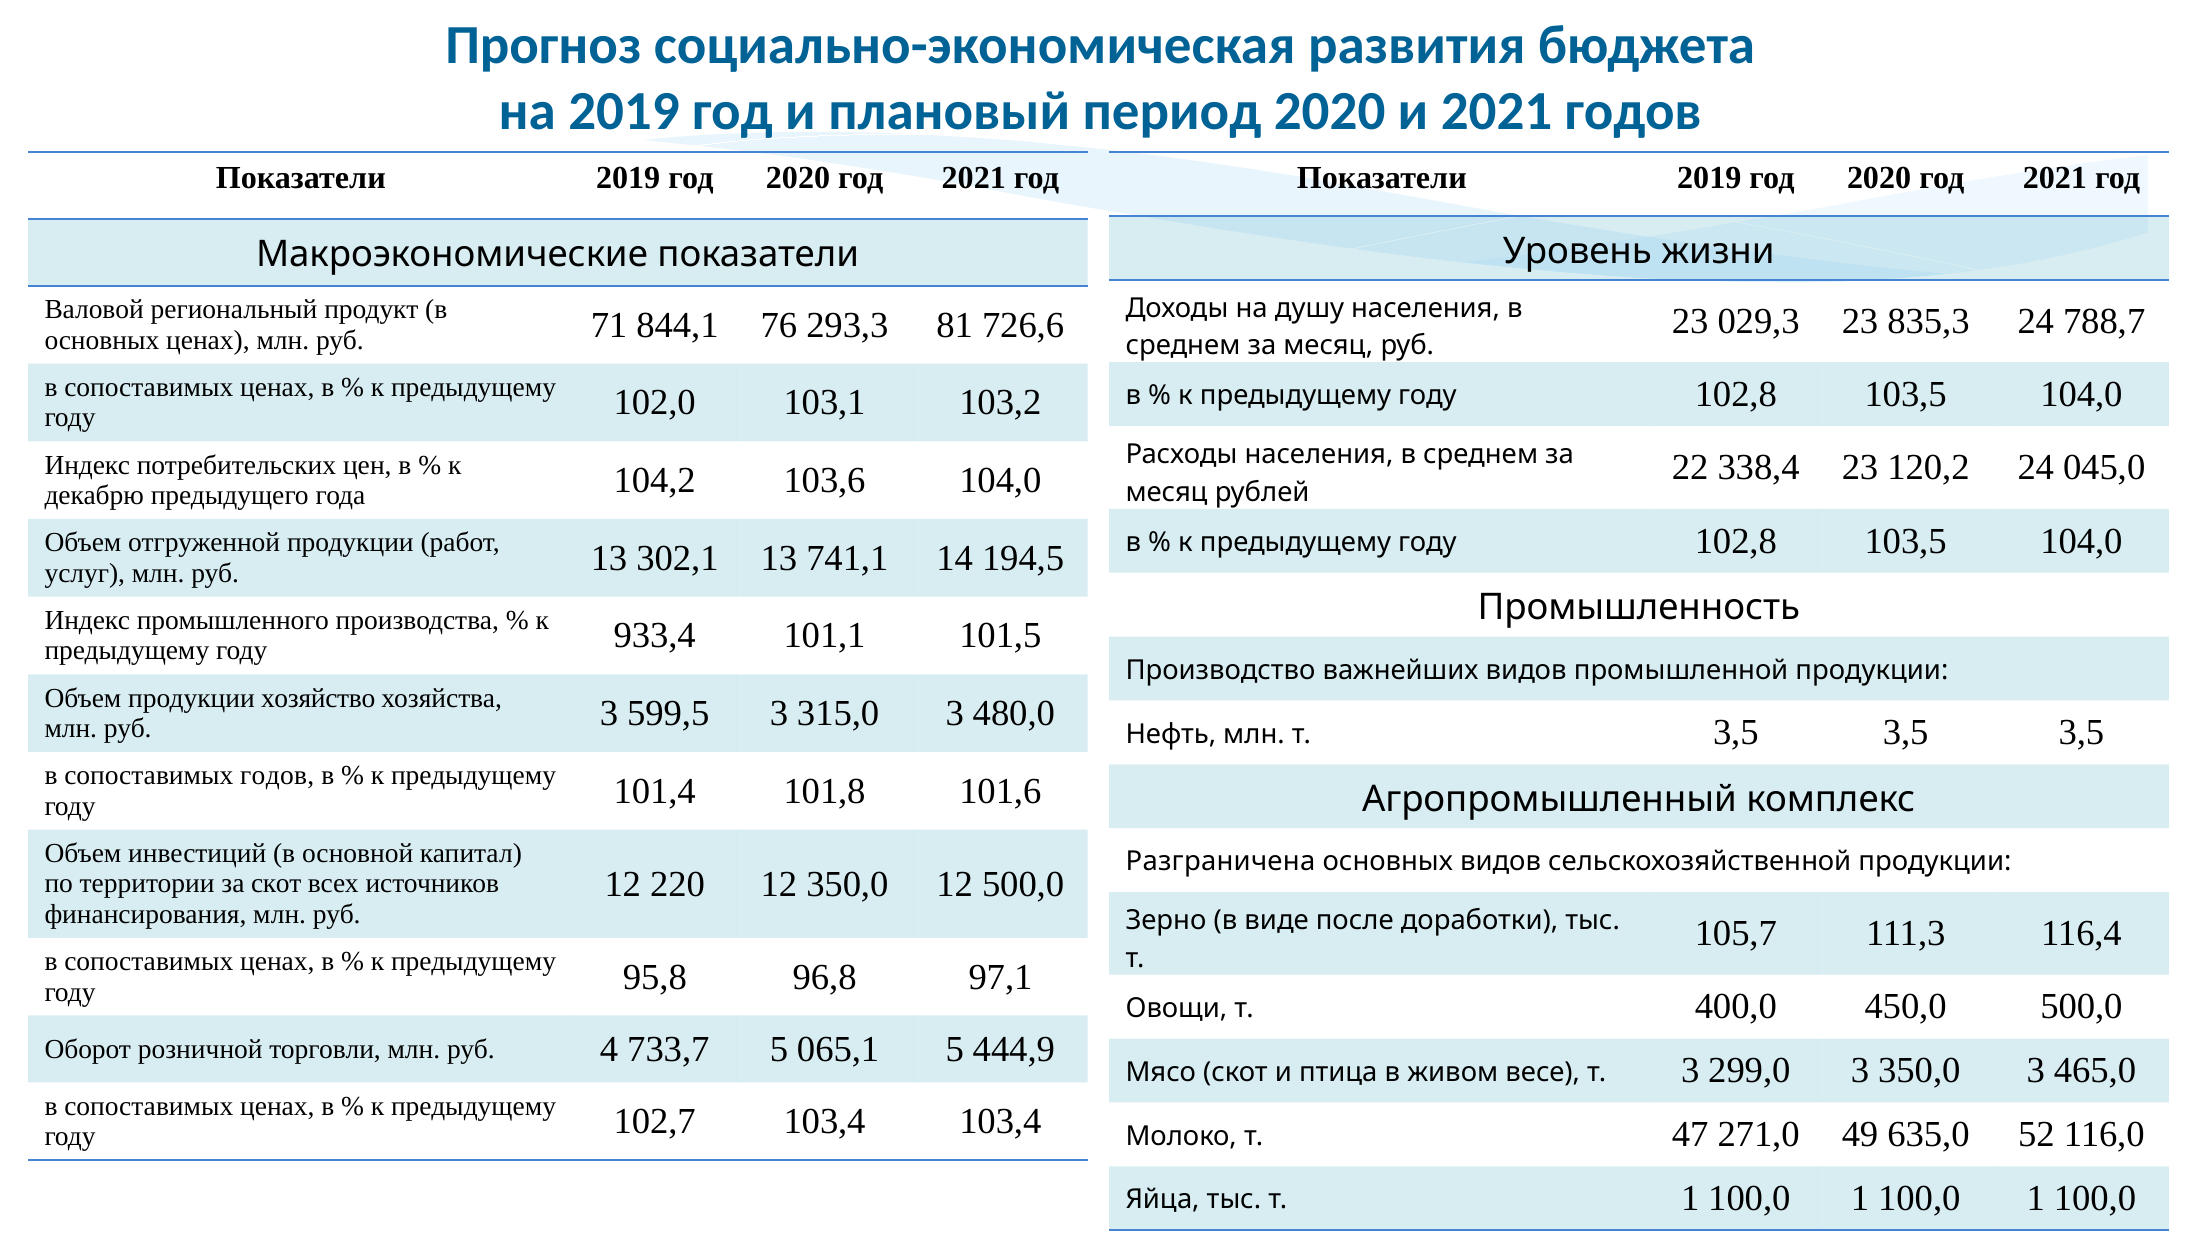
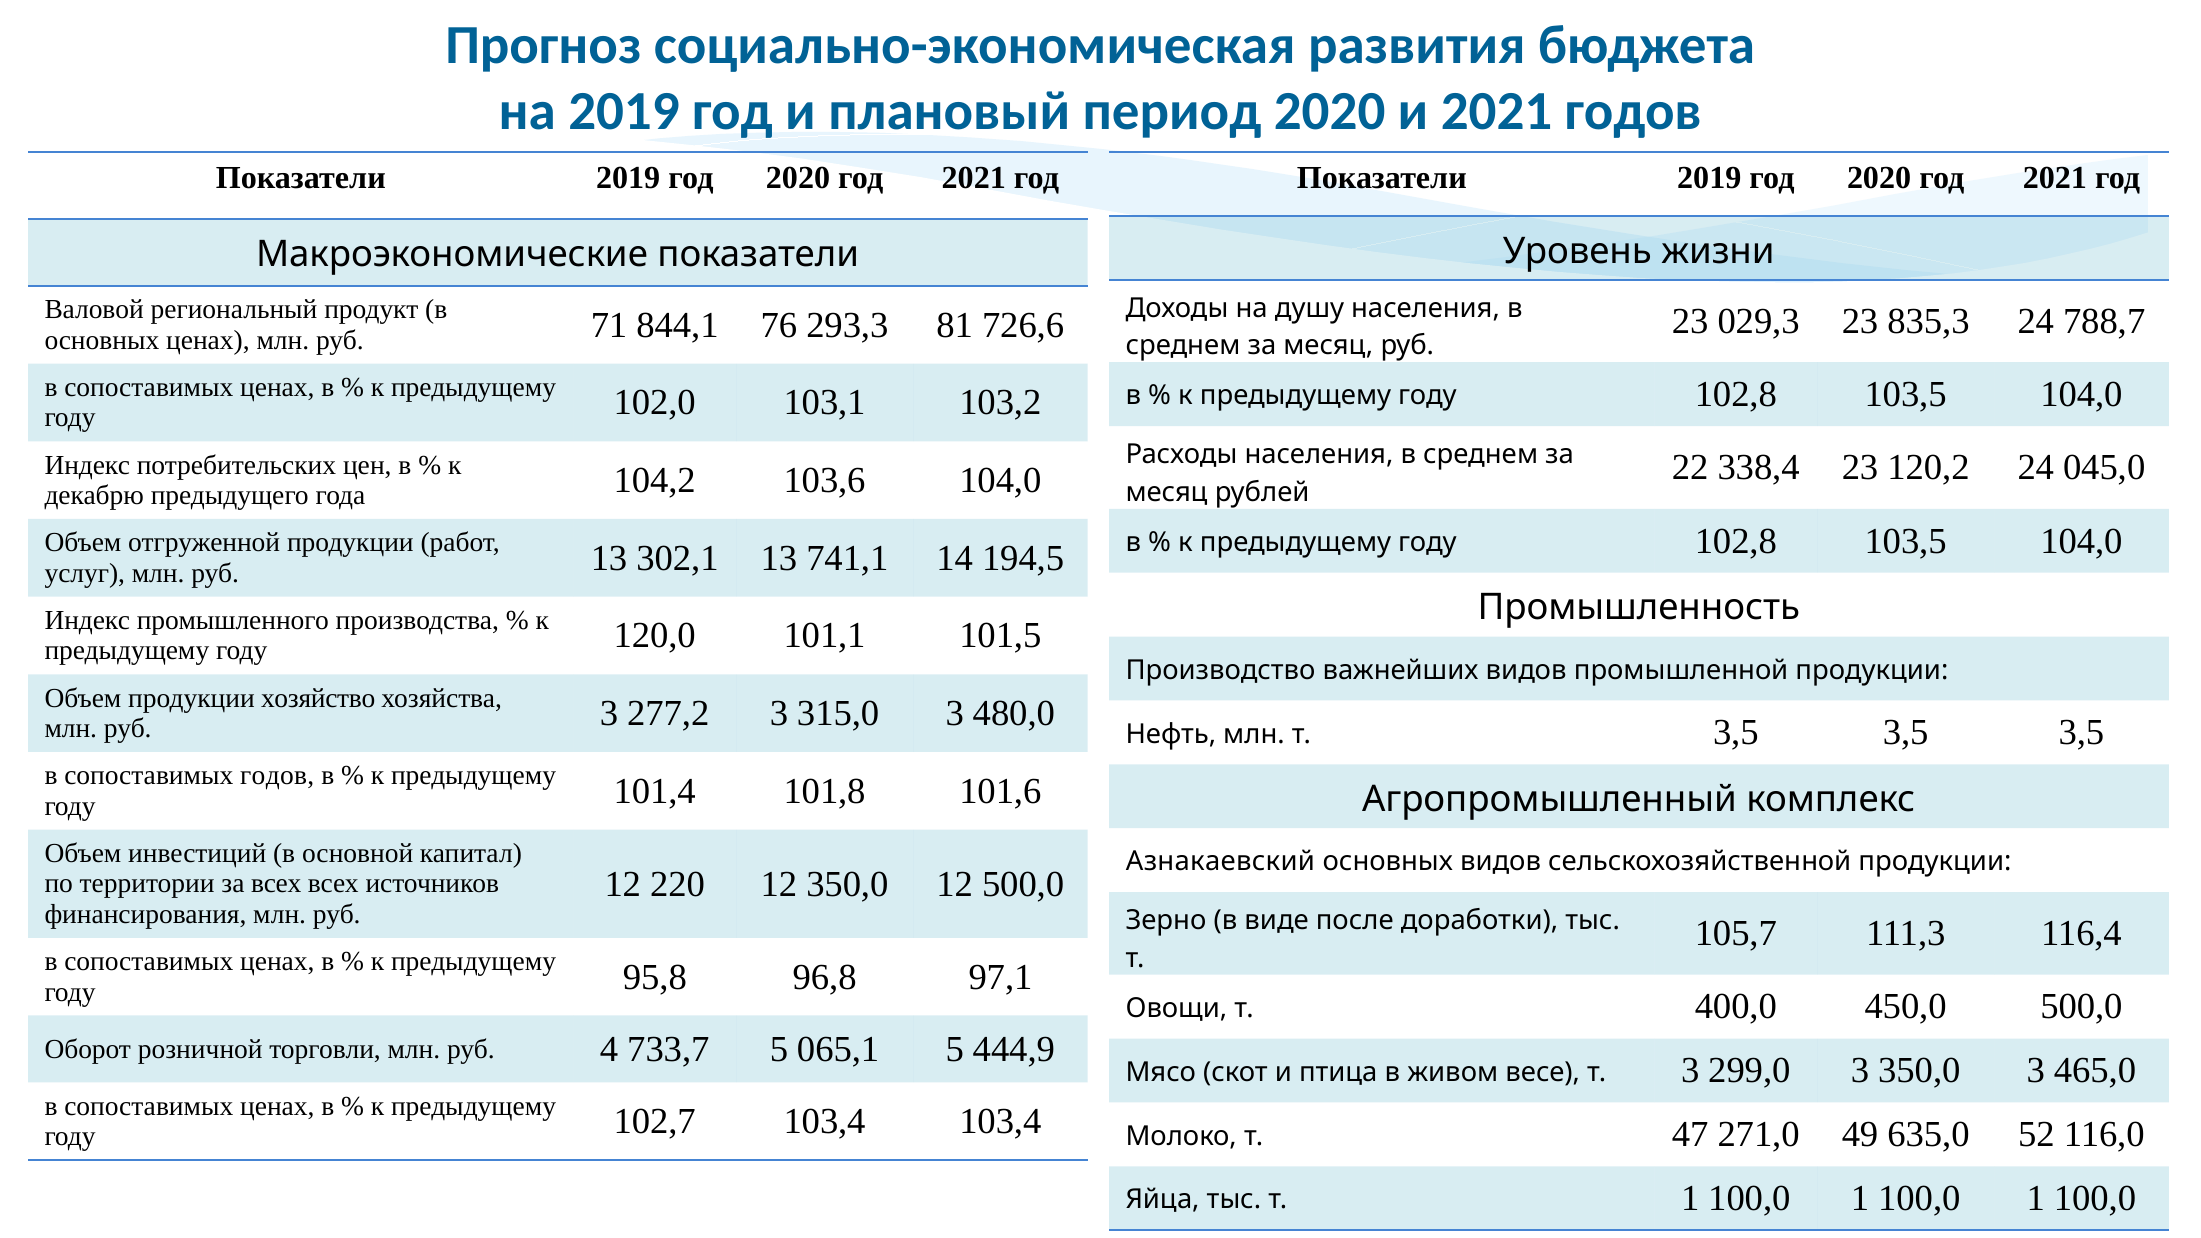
933,4: 933,4 -> 120,0 (655, 636)
599,5: 599,5 -> 277,2 (668, 713)
Разграничена: Разграничена -> Азнакаевский (1220, 862)
за скот: скот -> всех (276, 884)
